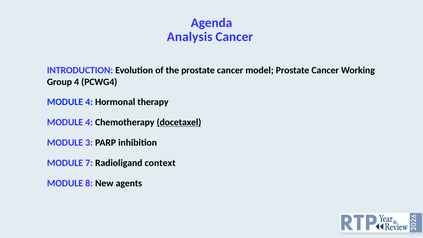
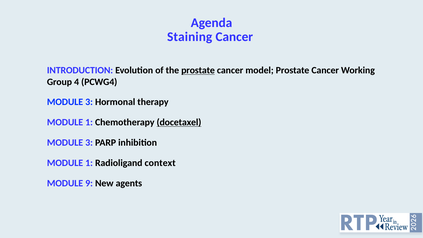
Analysis: Analysis -> Staining (190, 37)
prostate underline: none -> present (198, 70)
4: 4 -> 3 (89, 102)
4: 4 -> 1 (89, 122)
7: 7 -> 1 (89, 163)
8: 8 -> 9 (89, 183)
